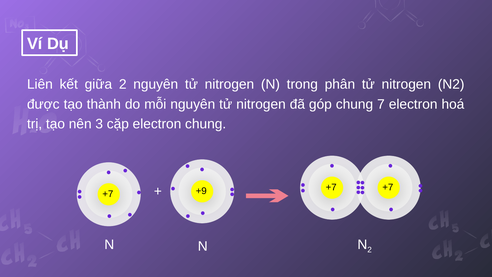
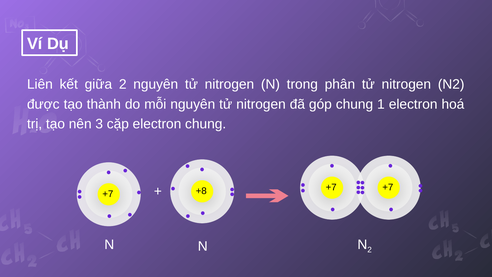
7: 7 -> 1 (381, 104)
+9: +9 -> +8 (201, 191)
